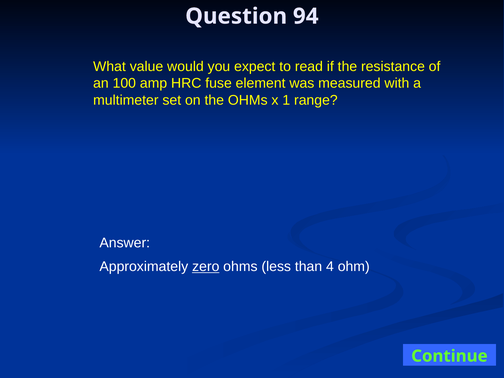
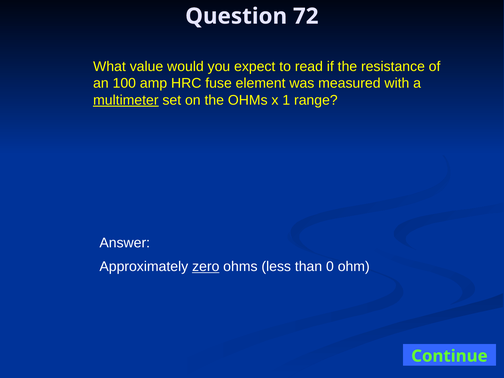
94: 94 -> 72 (306, 16)
multimeter underline: none -> present (126, 100)
4: 4 -> 0 (330, 267)
